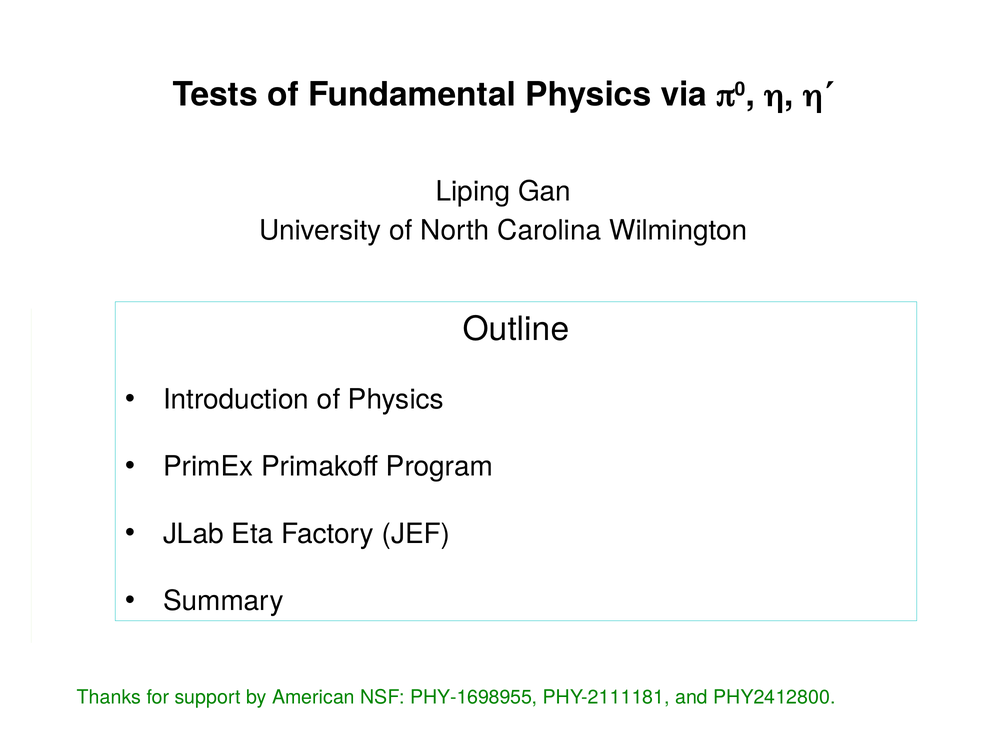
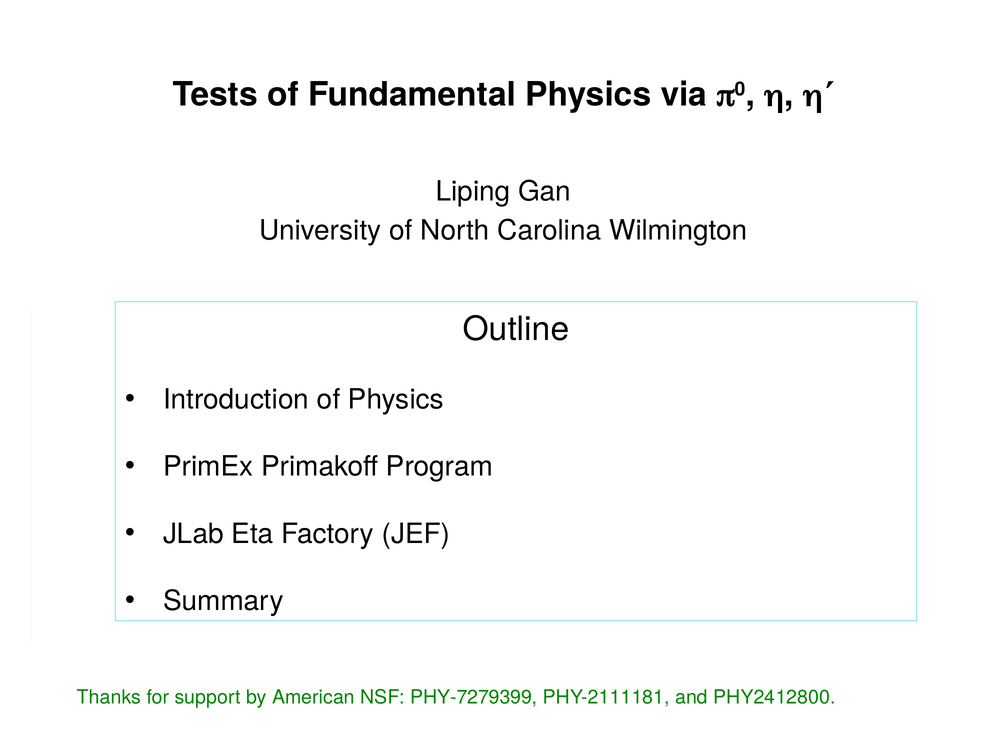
PHY-1698955: PHY-1698955 -> PHY-7279399 (474, 697)
